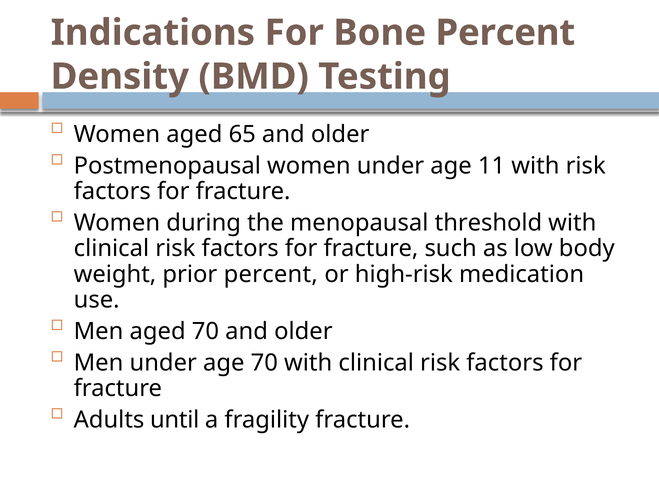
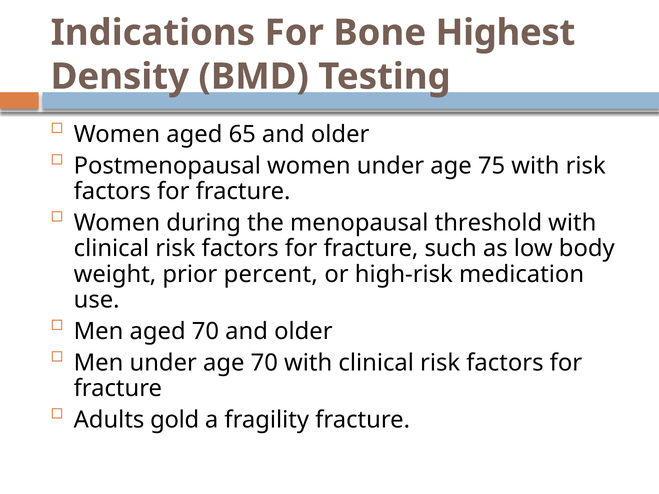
Bone Percent: Percent -> Highest (505, 33)
11: 11 -> 75 (492, 166)
until: until -> gold (175, 420)
